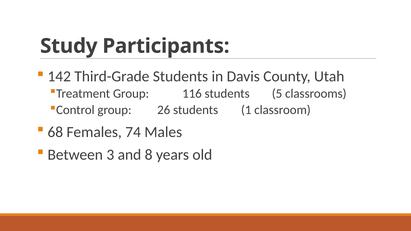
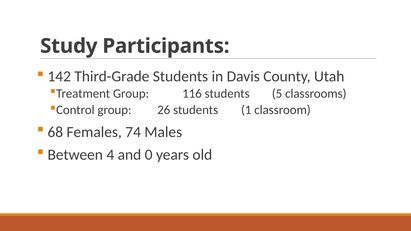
3: 3 -> 4 (110, 155)
8: 8 -> 0 (149, 155)
